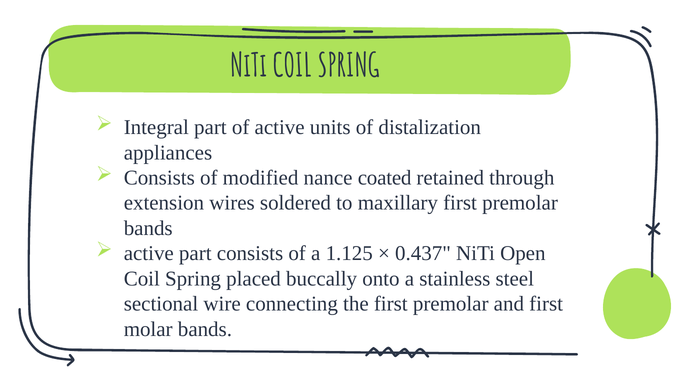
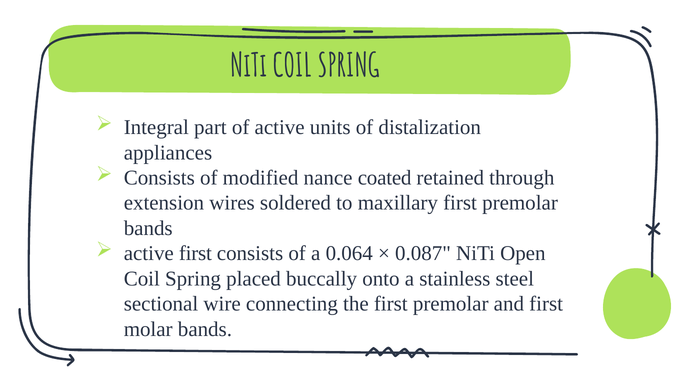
active part: part -> first (195, 254)
1.125: 1.125 -> 0.064 (349, 254)
0.437: 0.437 -> 0.087 (423, 254)
